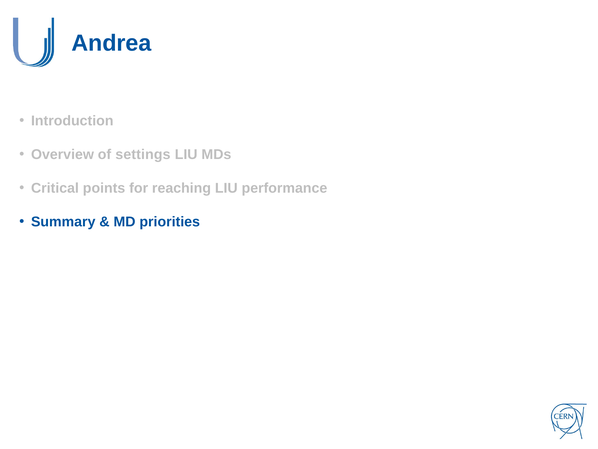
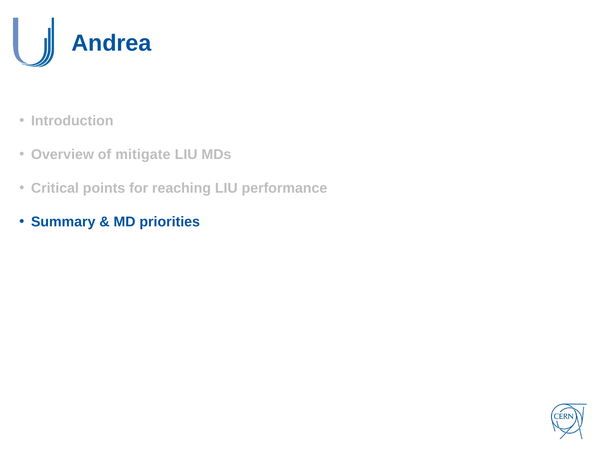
settings: settings -> mitigate (143, 154)
